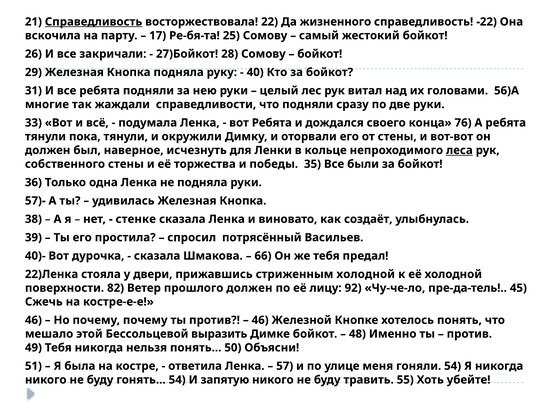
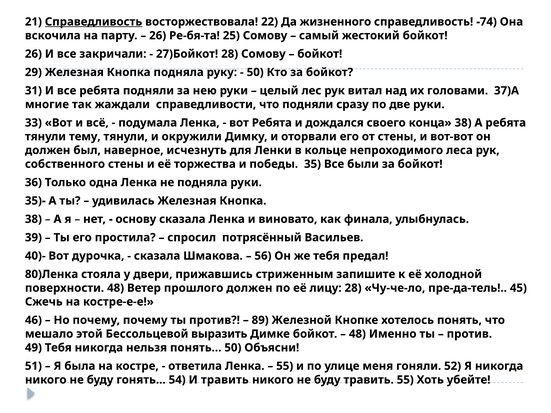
-22: -22 -> -74 (487, 22)
17: 17 -> 26 (158, 36)
40: 40 -> 50 (255, 72)
56)А: 56)А -> 37)А (506, 91)
конца 76: 76 -> 38 (463, 123)
пока: пока -> тему (85, 137)
леса underline: present -> none (459, 150)
57)-: 57)- -> 35)- (35, 201)
стенке: стенке -> основу (136, 219)
создаёт: создаёт -> финала (368, 219)
66: 66 -> 56 (263, 256)
22)Ленка: 22)Ленка -> 80)Ленка (52, 274)
стриженным холодной: холодной -> запишите (366, 274)
поверхности 82: 82 -> 48 (116, 288)
лицу 92: 92 -> 28 (353, 288)
46: 46 -> 89 (260, 320)
57: 57 -> 55 (285, 366)
гоняли 54: 54 -> 52 (453, 366)
И запятую: запятую -> травить (225, 380)
